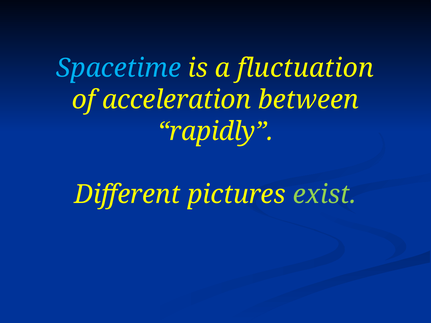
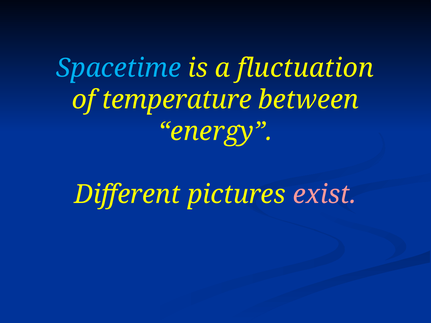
acceleration: acceleration -> temperature (177, 100)
rapidly: rapidly -> energy (215, 132)
exist colour: light green -> pink (325, 195)
